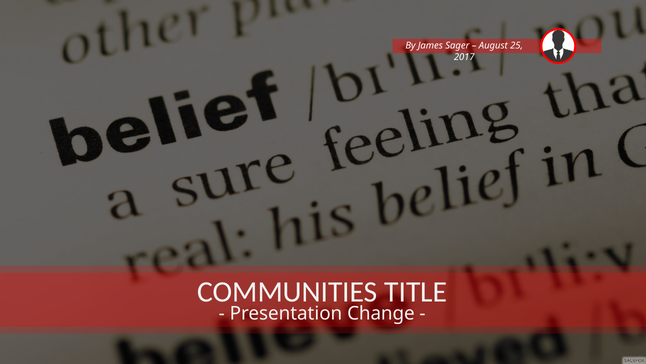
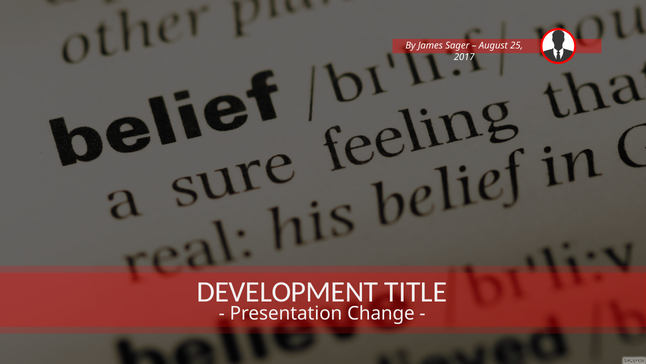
COMMUNITIES: COMMUNITIES -> DEVELOPMENT (288, 292)
